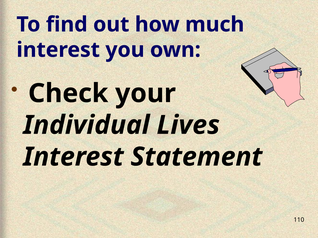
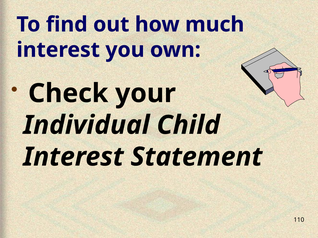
Lives: Lives -> Child (188, 125)
